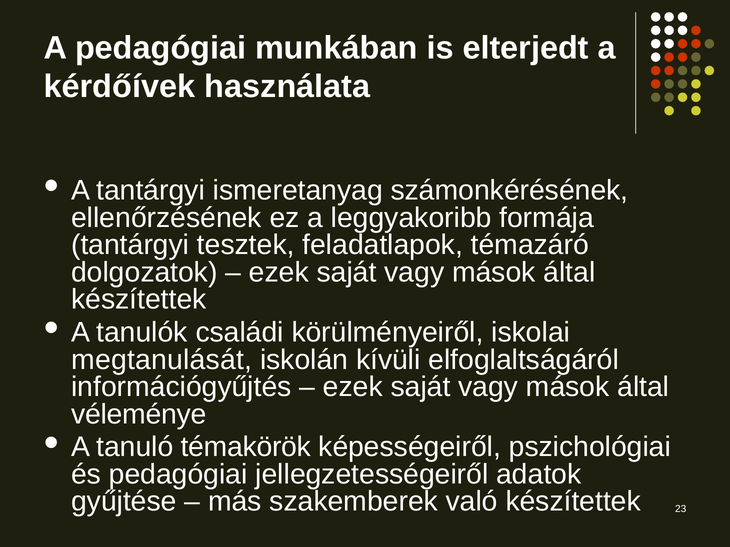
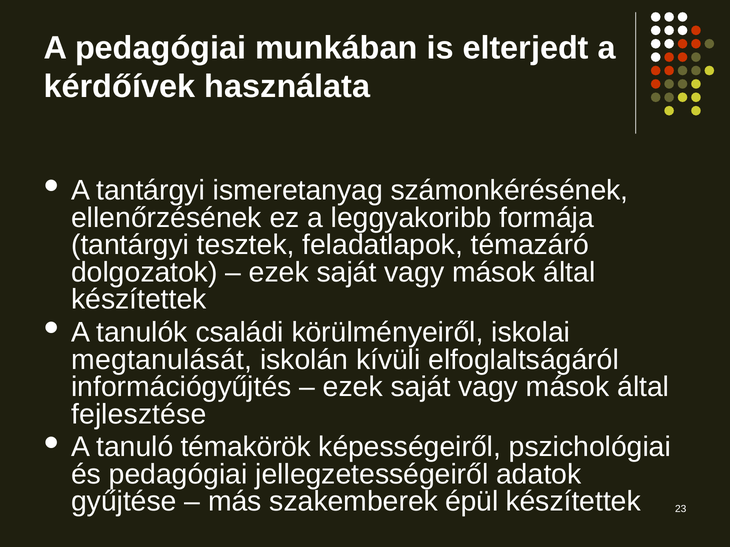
véleménye: véleménye -> fejlesztése (139, 415)
való: való -> épül (472, 502)
